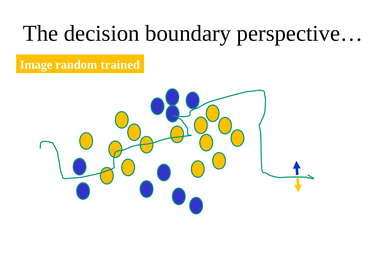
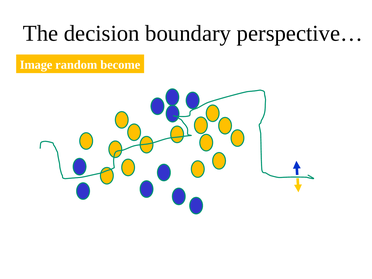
trained: trained -> become (120, 65)
